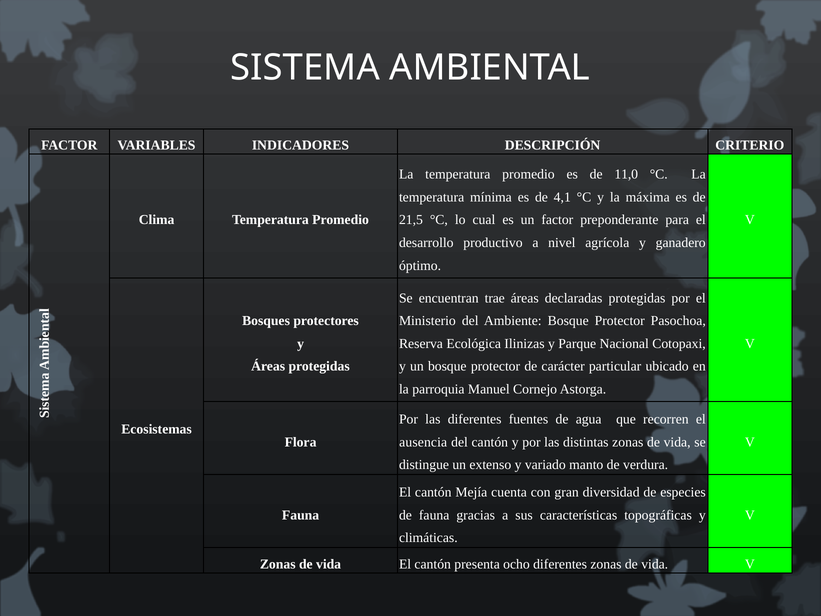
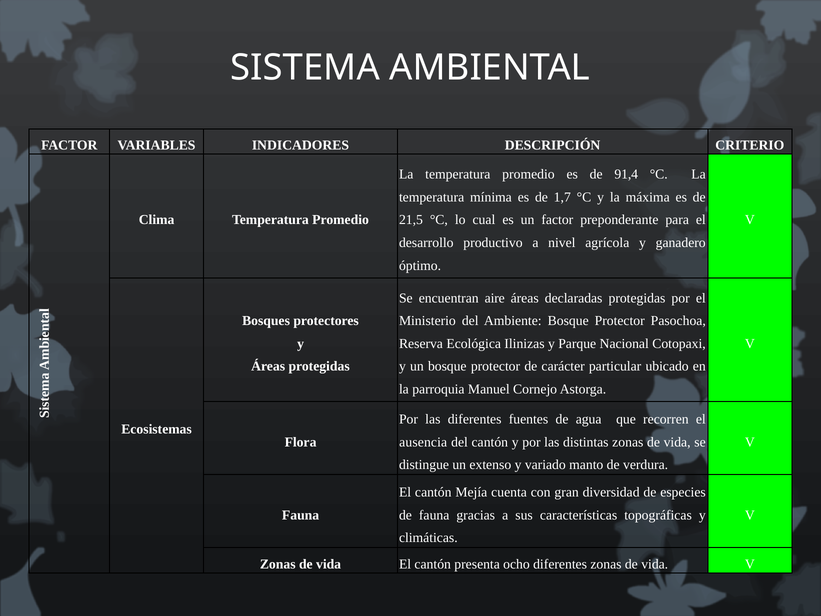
11,0: 11,0 -> 91,4 (626, 174)
4,1: 4,1 -> 1,7 (562, 197)
trae: trae -> aire (495, 298)
